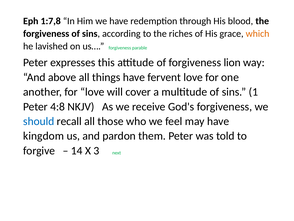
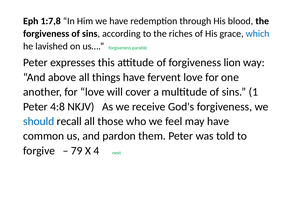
which colour: orange -> blue (258, 34)
kingdom: kingdom -> common (44, 136)
14: 14 -> 79 (77, 150)
3: 3 -> 4 (96, 150)
